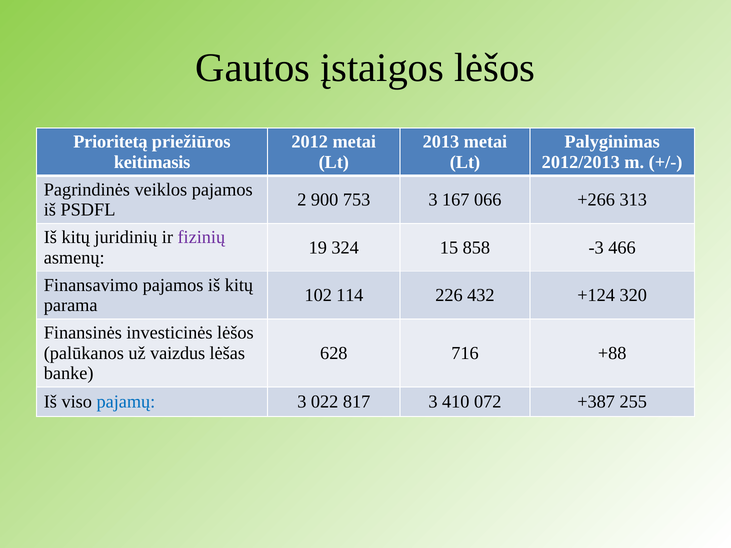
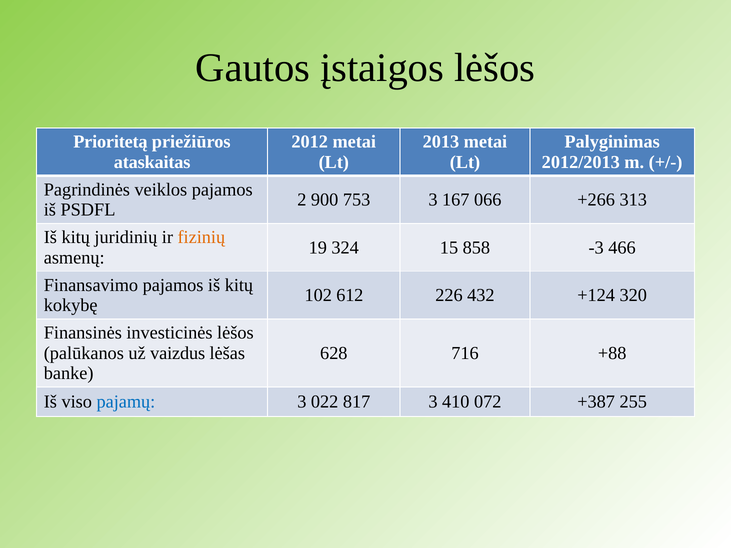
keitimasis: keitimasis -> ataskaitas (152, 162)
fizinių colour: purple -> orange (201, 237)
114: 114 -> 612 (350, 295)
parama: parama -> kokybę (71, 306)
